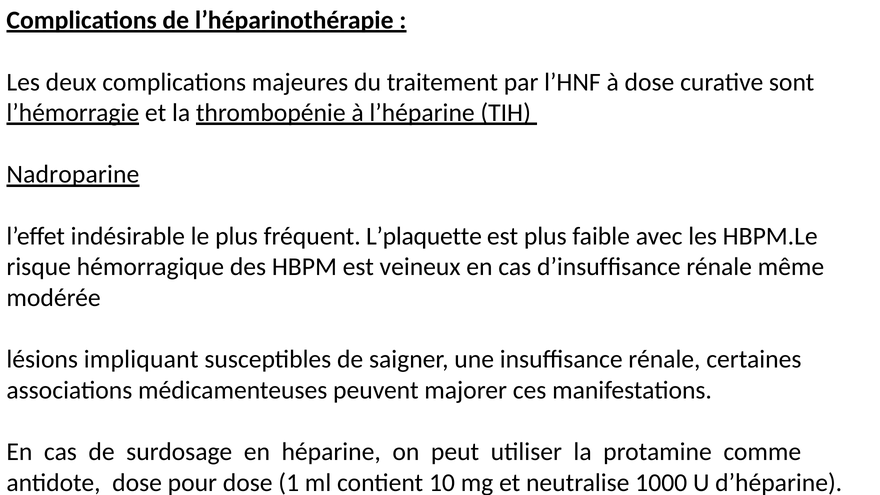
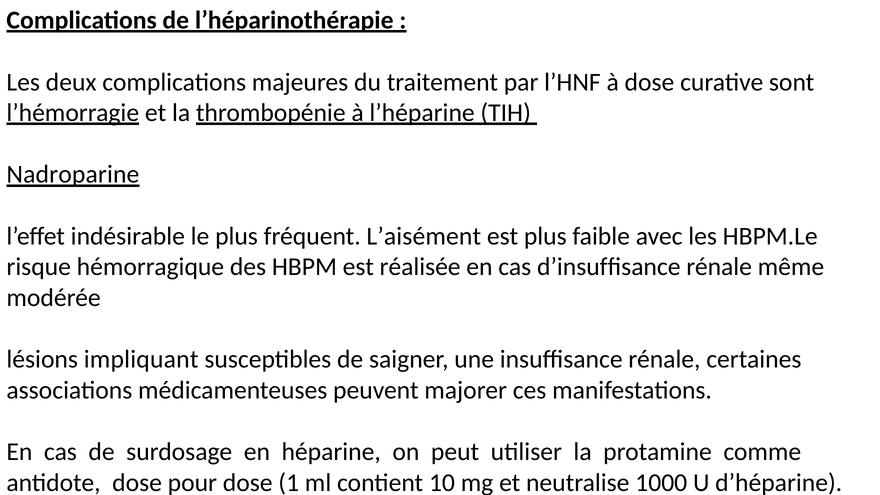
L’plaquette: L’plaquette -> L’aisément (424, 236)
veineux: veineux -> réalisée (420, 267)
